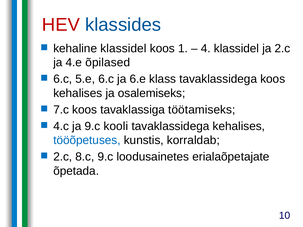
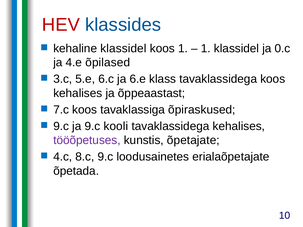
4: 4 -> 1 (206, 48)
ja 2.c: 2.c -> 0.c (283, 48)
6.c: 6.c -> 3.c (63, 79)
osalemiseks: osalemiseks -> õppeaastast (152, 93)
töötamiseks: töötamiseks -> õpiraskused (202, 110)
4.c: 4.c -> 9.c (61, 126)
tööõpetuses colour: blue -> purple (87, 140)
korraldab: korraldab -> õpetajate (193, 140)
2.c: 2.c -> 4.c (63, 157)
